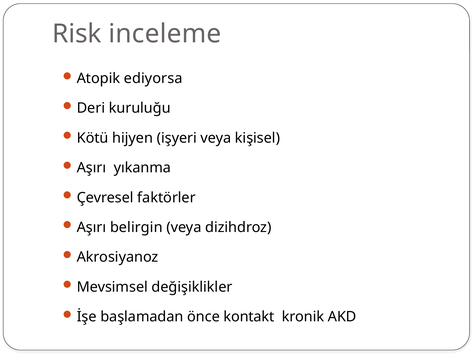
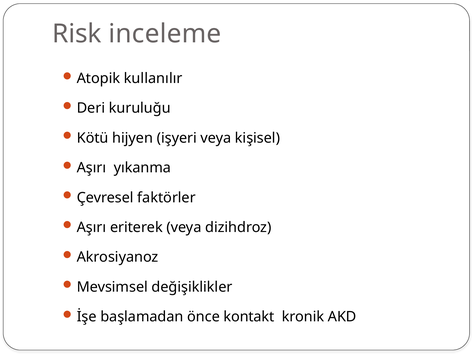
ediyorsa: ediyorsa -> kullanılır (153, 78)
belirgin: belirgin -> eriterek (136, 227)
